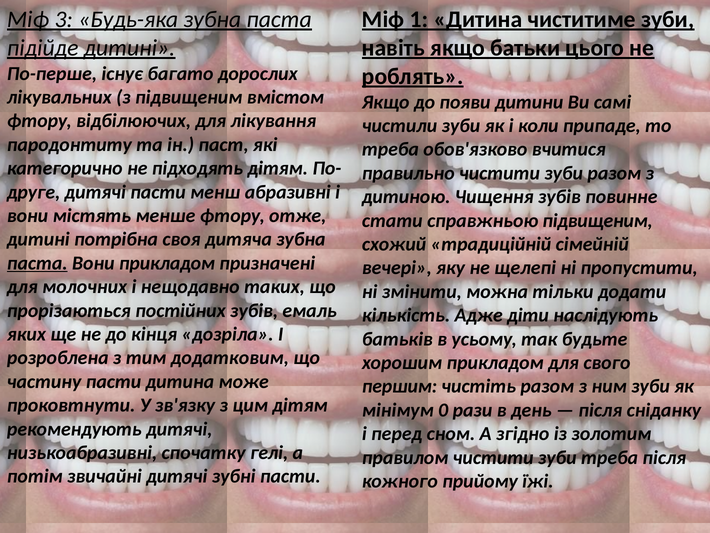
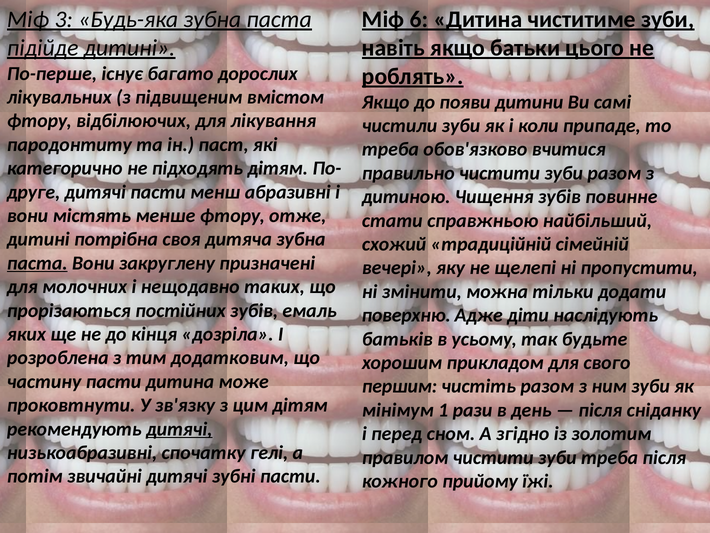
1: 1 -> 6 (419, 19)
справжньою підвищеним: підвищеним -> найбільший (597, 220)
Вони прикладом: прикладом -> закруглену (167, 263)
кількість: кількість -> поверхню (406, 315)
0: 0 -> 1 (443, 410)
дитячі underline: none -> present (179, 429)
